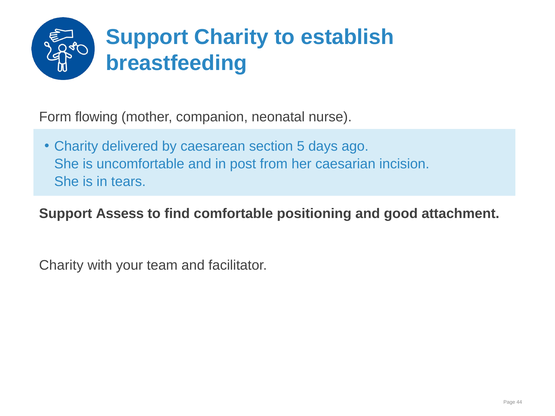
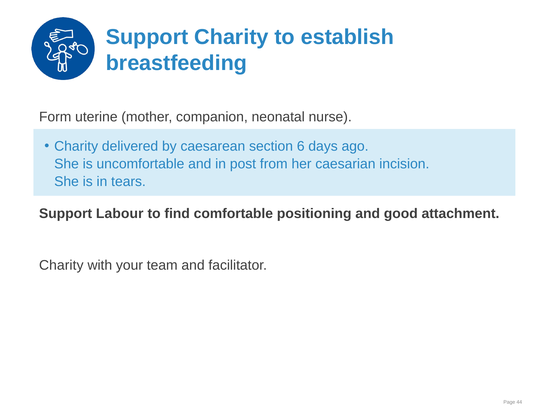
flowing: flowing -> uterine (96, 117)
5: 5 -> 6 (301, 146)
Assess: Assess -> Labour (120, 214)
